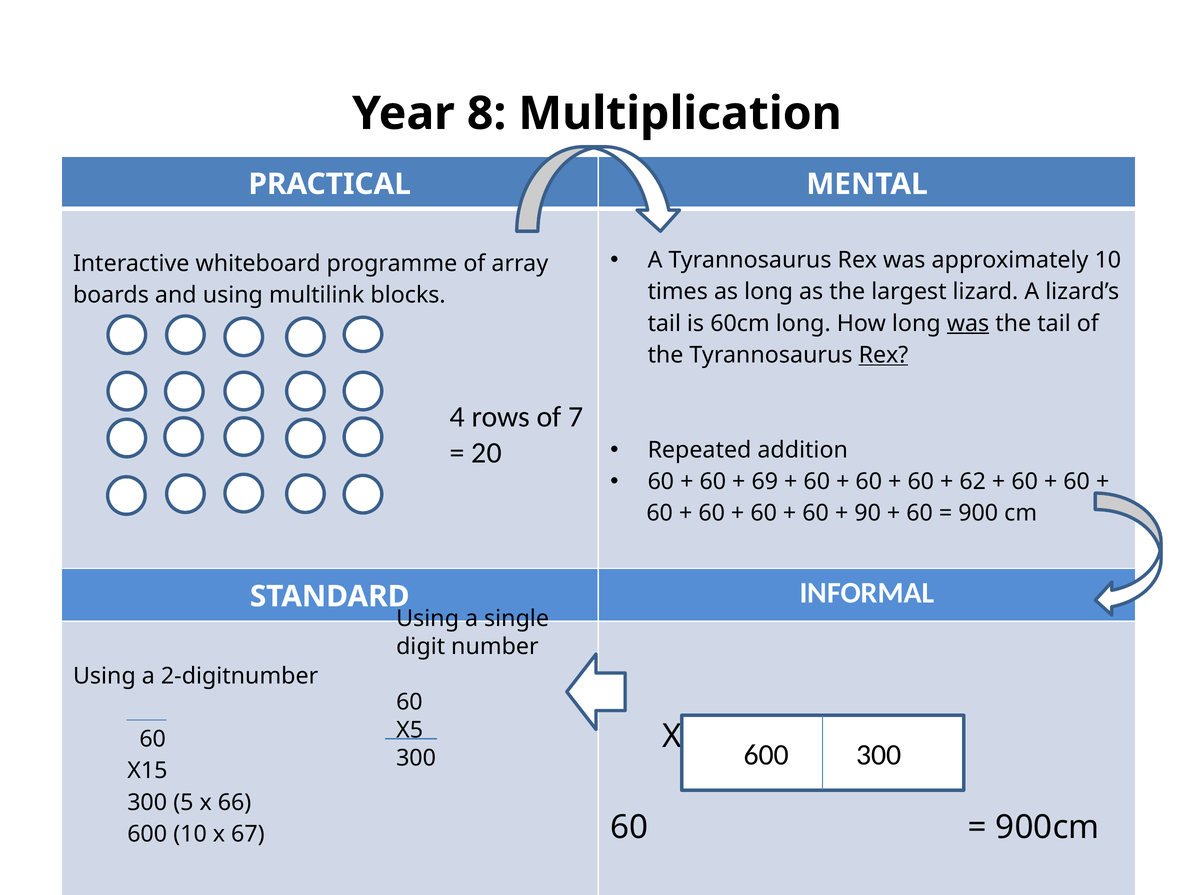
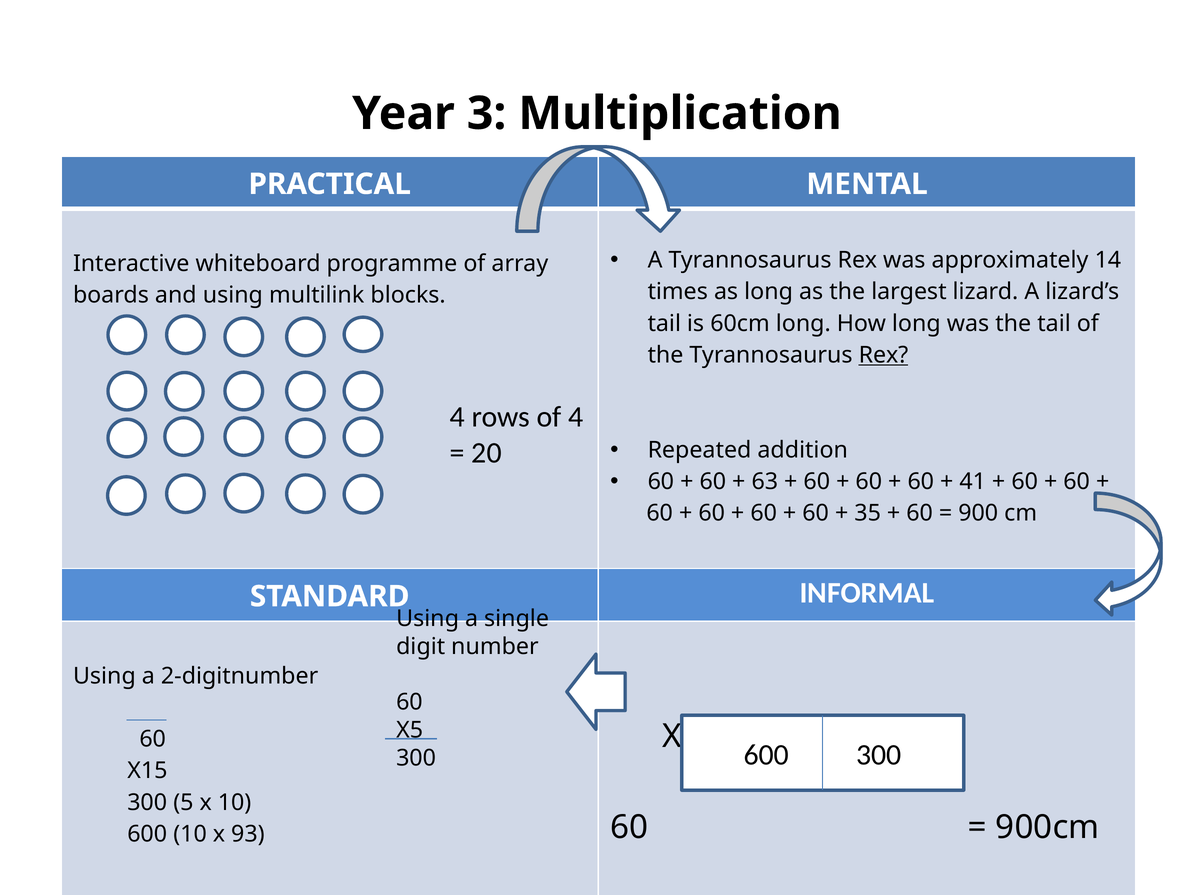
8: 8 -> 3 (487, 114)
approximately 10: 10 -> 14 (1108, 260)
was underline: present -> none (968, 324)
of 7: 7 -> 4 (576, 417)
69: 69 -> 63 (765, 482)
62: 62 -> 41 (973, 482)
90: 90 -> 35 (868, 513)
x 66: 66 -> 10 (235, 803)
67: 67 -> 93 (248, 834)
